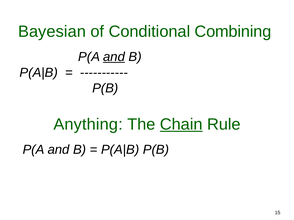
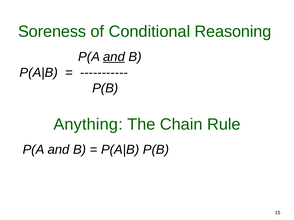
Bayesian: Bayesian -> Soreness (52, 32)
Combining: Combining -> Reasoning (233, 32)
Chain underline: present -> none (181, 125)
